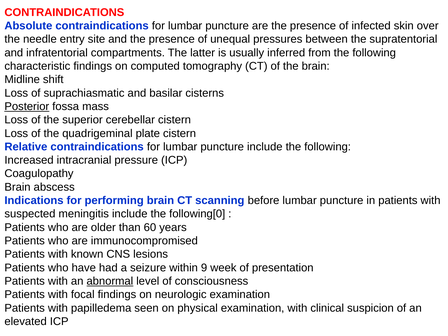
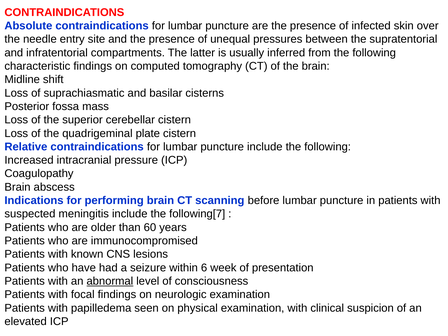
Posterior underline: present -> none (27, 106)
following[0: following[0 -> following[7 (197, 214)
9: 9 -> 6 (204, 268)
